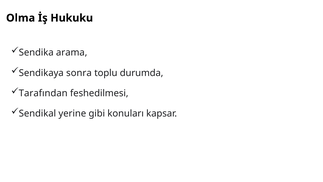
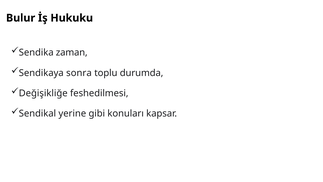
Olma: Olma -> Bulur (21, 18)
arama: arama -> zaman (72, 52)
Tarafından: Tarafından -> Değişikliğe (43, 93)
